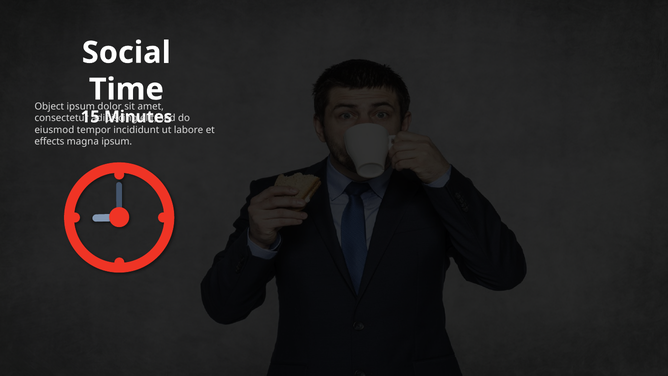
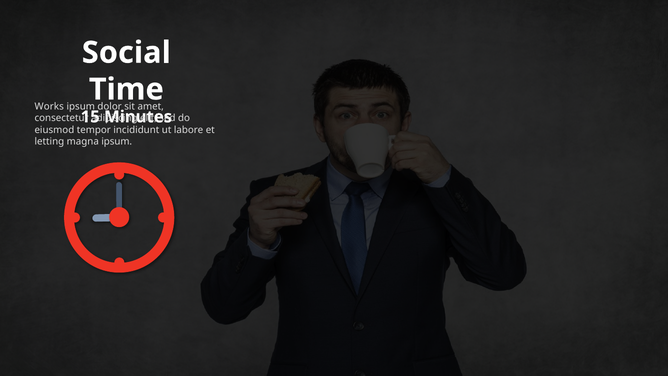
Object: Object -> Works (49, 106)
effects: effects -> letting (49, 141)
